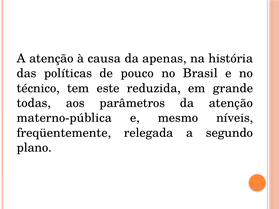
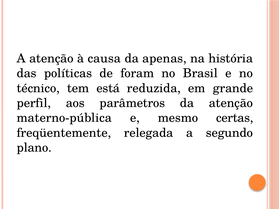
pouco: pouco -> foram (137, 73)
este: este -> está (108, 88)
todas: todas -> perfil (34, 103)
níveis: níveis -> certas (235, 118)
